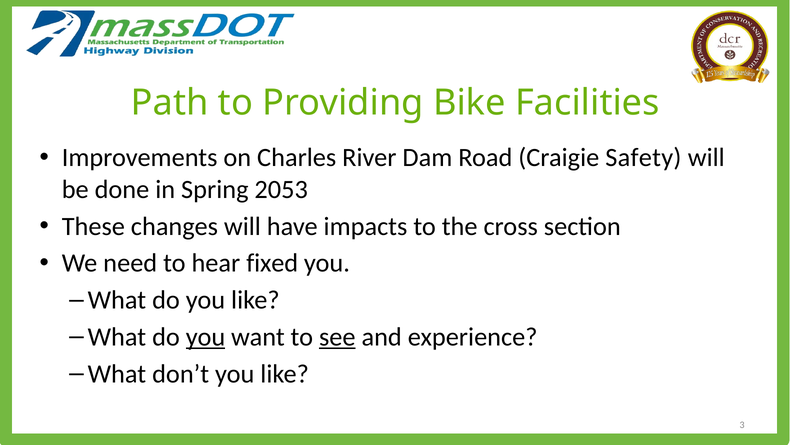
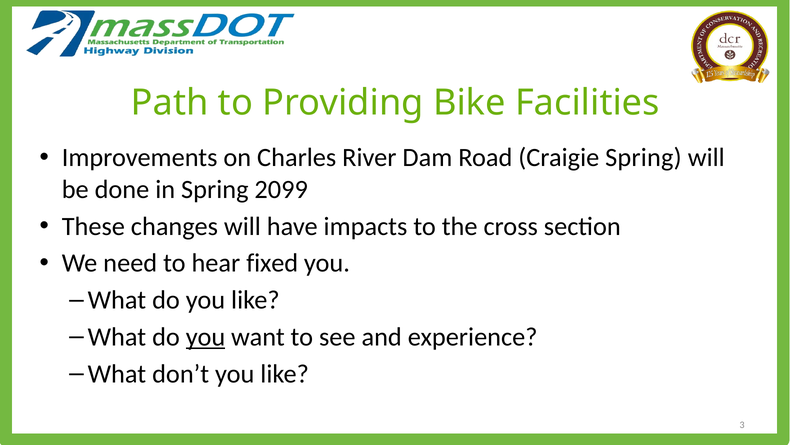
Craigie Safety: Safety -> Spring (643, 158)
2053: 2053 -> 2099 (281, 189)
see underline: present -> none (337, 337)
